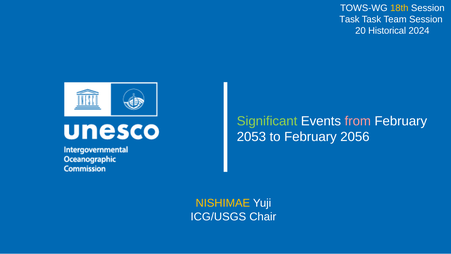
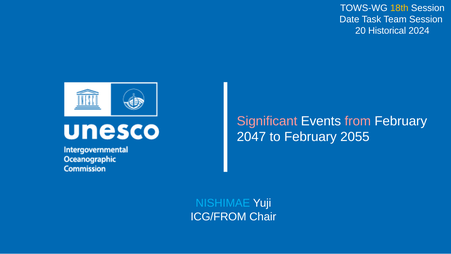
Task: Task -> Date (349, 19)
Significant colour: light green -> pink (267, 121)
2053: 2053 -> 2047 (251, 137)
2056: 2056 -> 2055 (355, 137)
NISHIMAE colour: yellow -> light blue (223, 203)
ICG/USGS: ICG/USGS -> ICG/FROM (218, 216)
